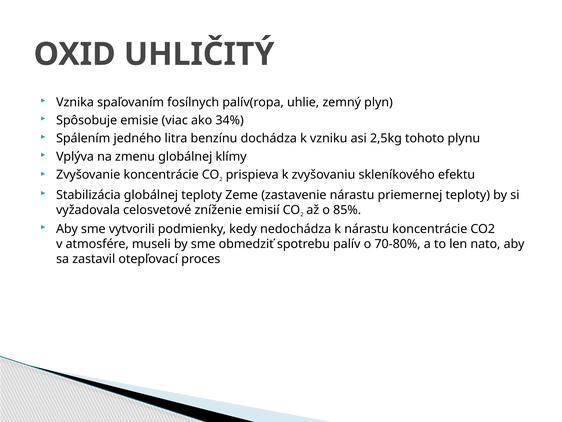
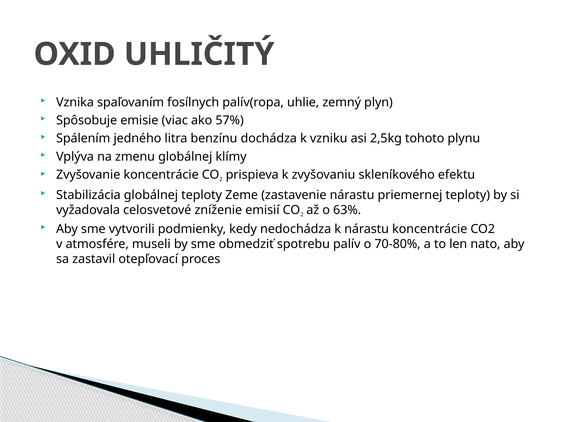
34%: 34% -> 57% (230, 120)
85%: 85% -> 63% (347, 210)
